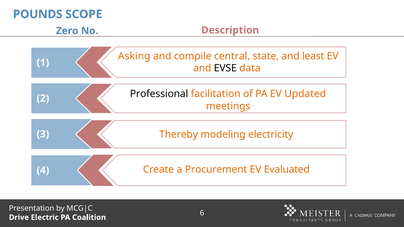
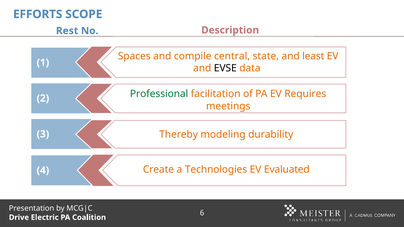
POUNDS: POUNDS -> EFFORTS (38, 14)
Zero: Zero -> Rest (67, 31)
Asking: Asking -> Spaces (134, 56)
Professional colour: black -> green (159, 94)
Updated: Updated -> Requires (305, 94)
electricity: electricity -> durability (271, 134)
Procurement: Procurement -> Technologies (216, 170)
